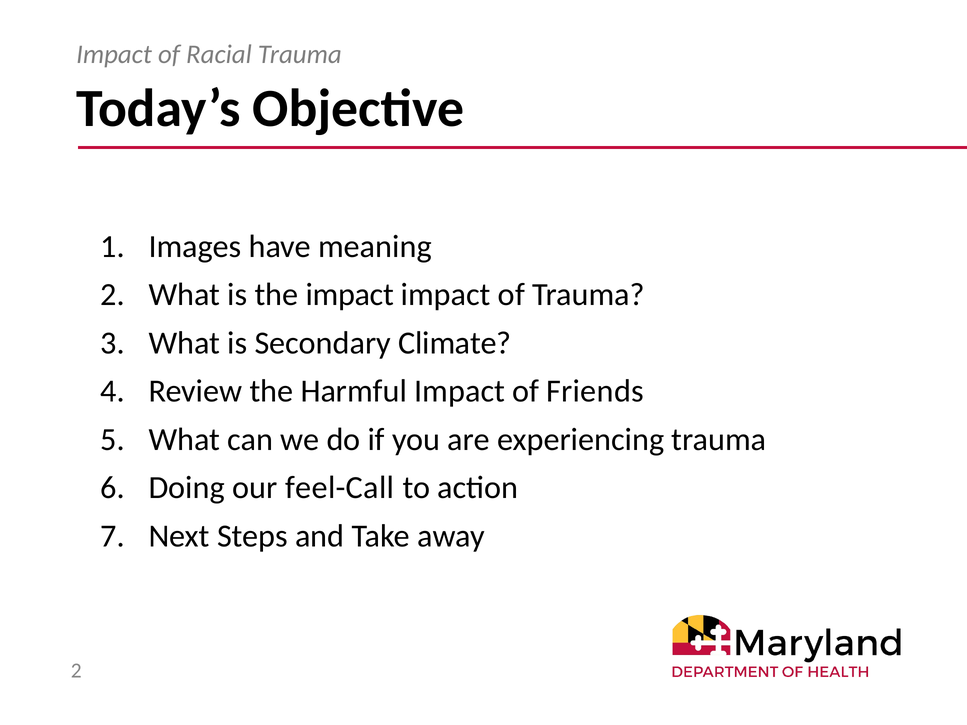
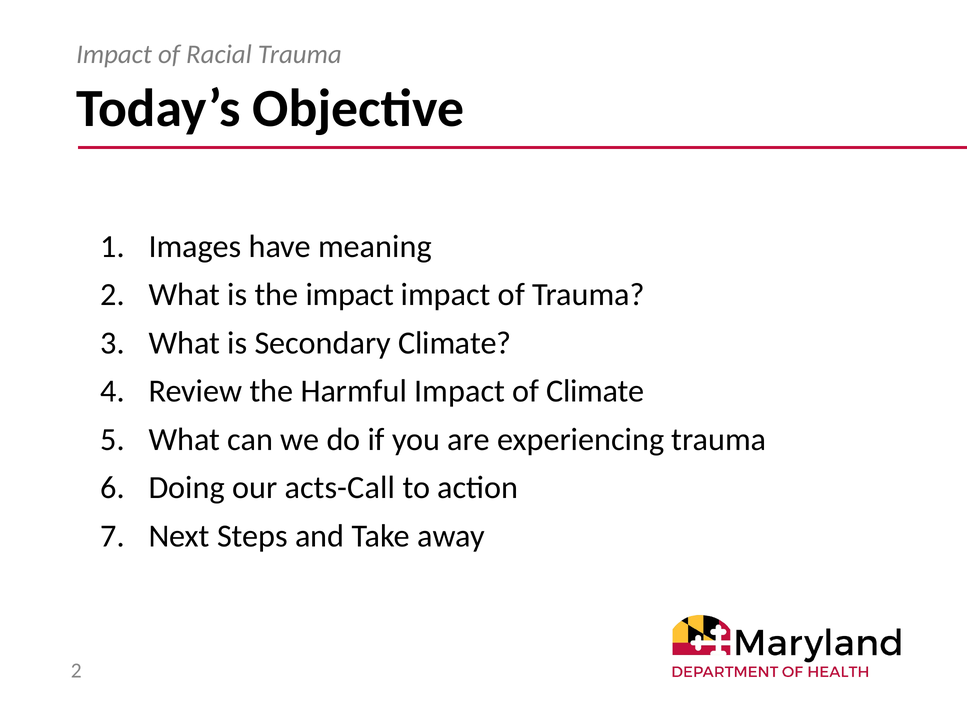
of Friends: Friends -> Climate (595, 391)
feel-Call: feel-Call -> acts-Call (340, 488)
